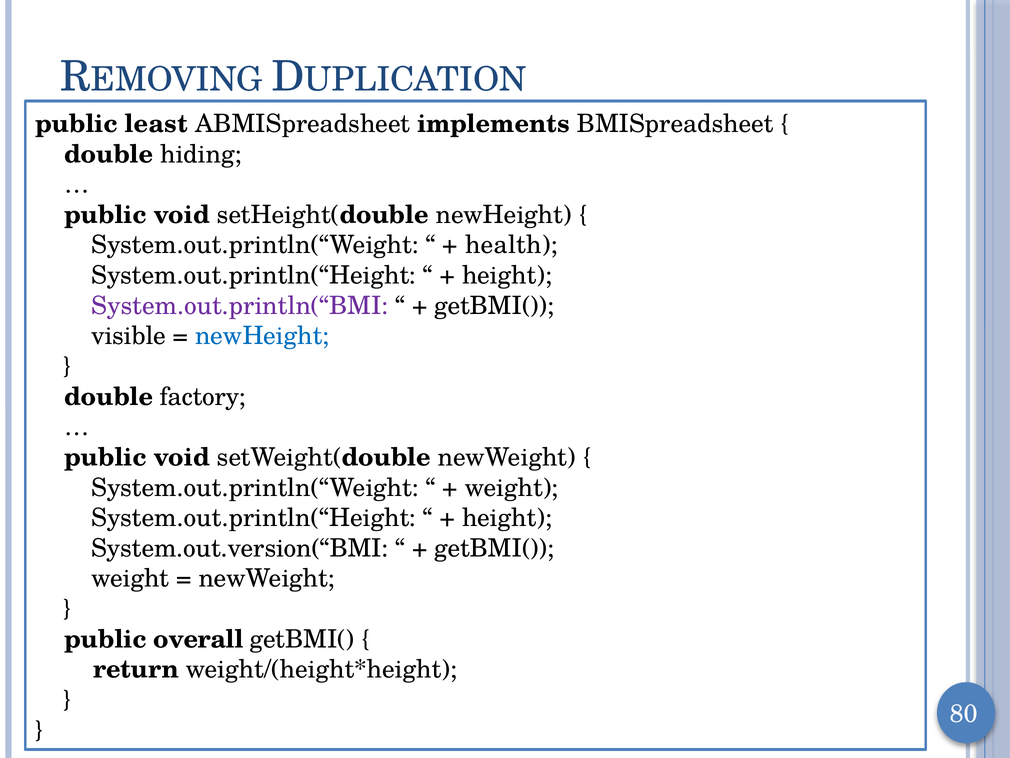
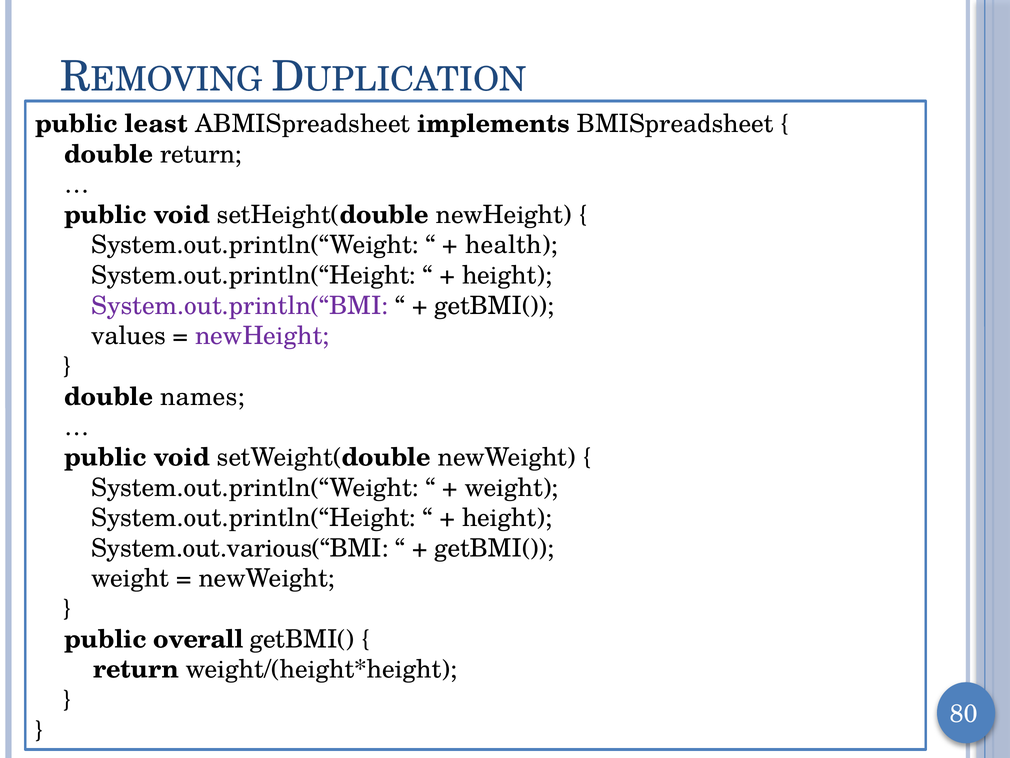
double hiding: hiding -> return (201, 154)
visible: visible -> values (129, 336)
newHeight colour: blue -> purple (262, 336)
factory: factory -> names (203, 396)
System.out.version(“BMI: System.out.version(“BMI -> System.out.various(“BMI (240, 548)
